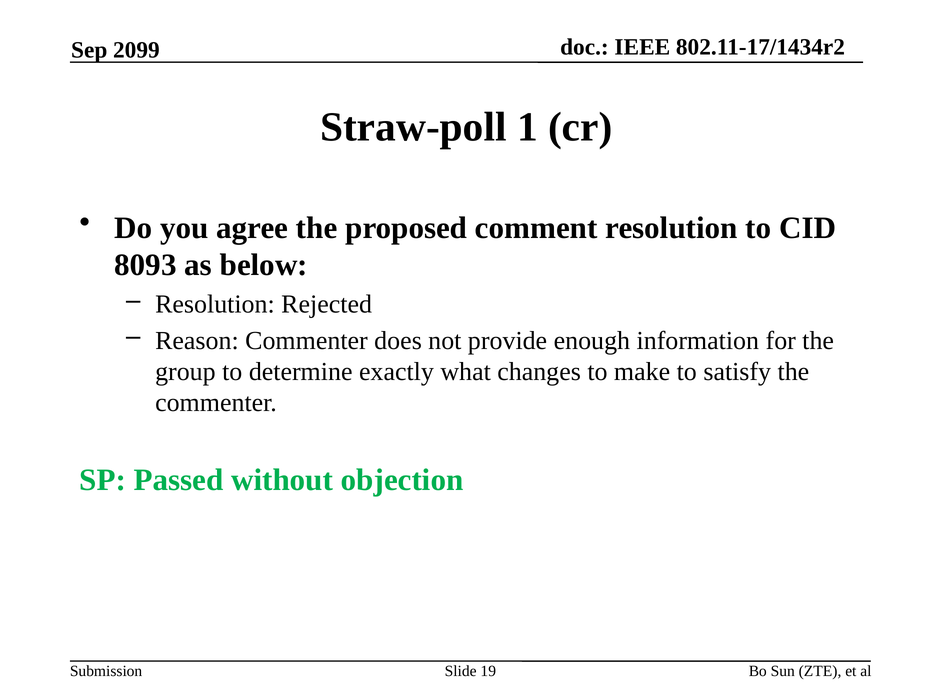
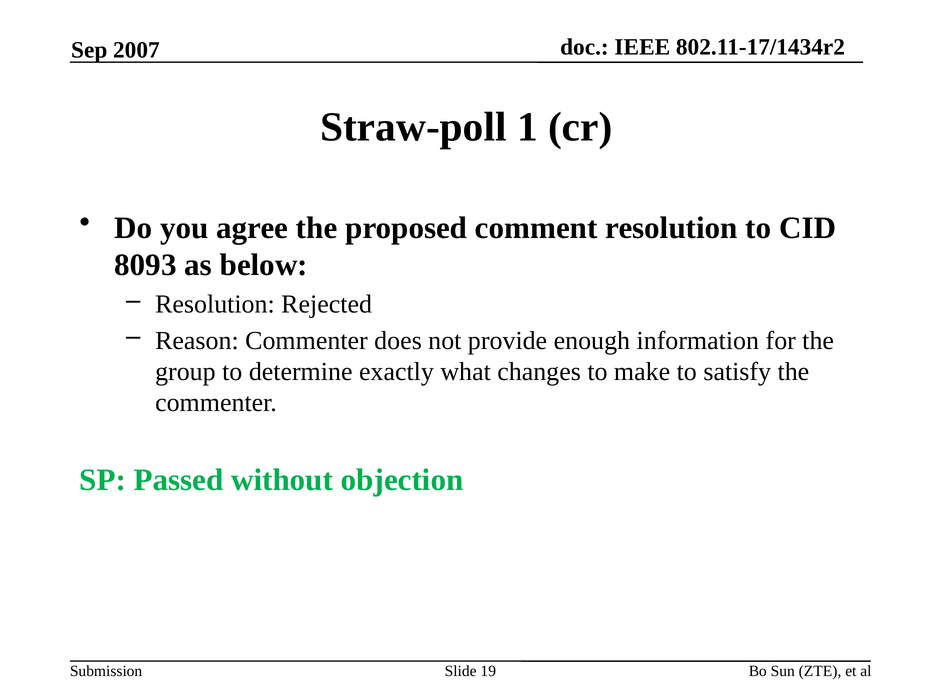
2099: 2099 -> 2007 (136, 50)
